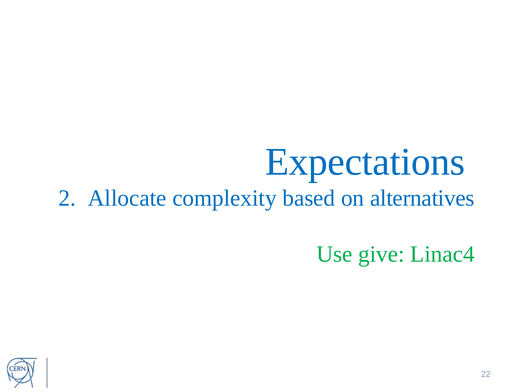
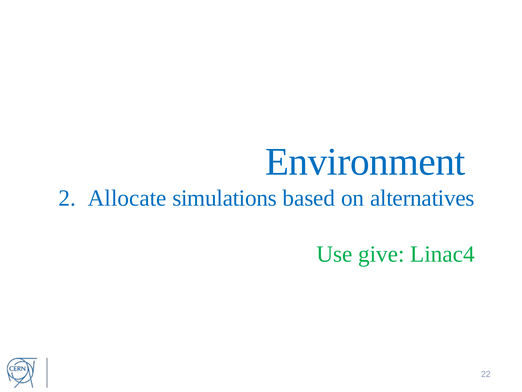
Expectations: Expectations -> Environment (365, 162)
complexity: complexity -> simulations (225, 198)
